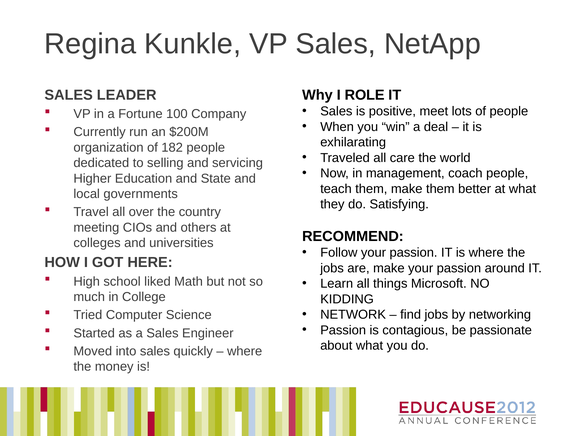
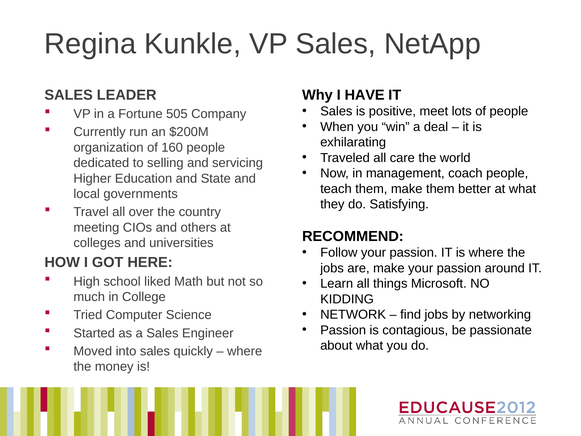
ROLE: ROLE -> HAVE (365, 95)
100: 100 -> 505 (177, 114)
182: 182 -> 160 (172, 147)
